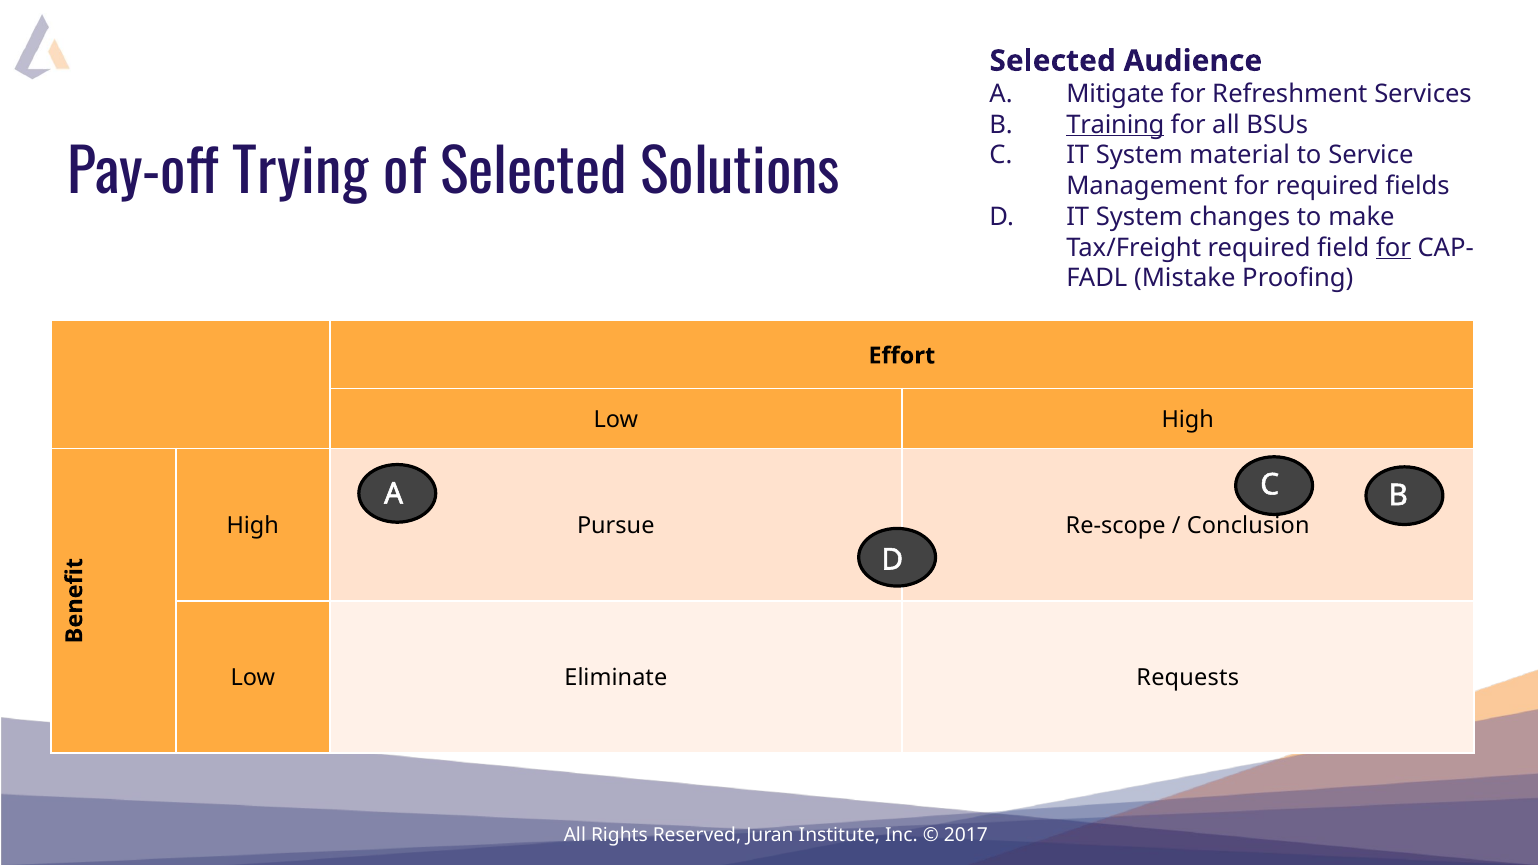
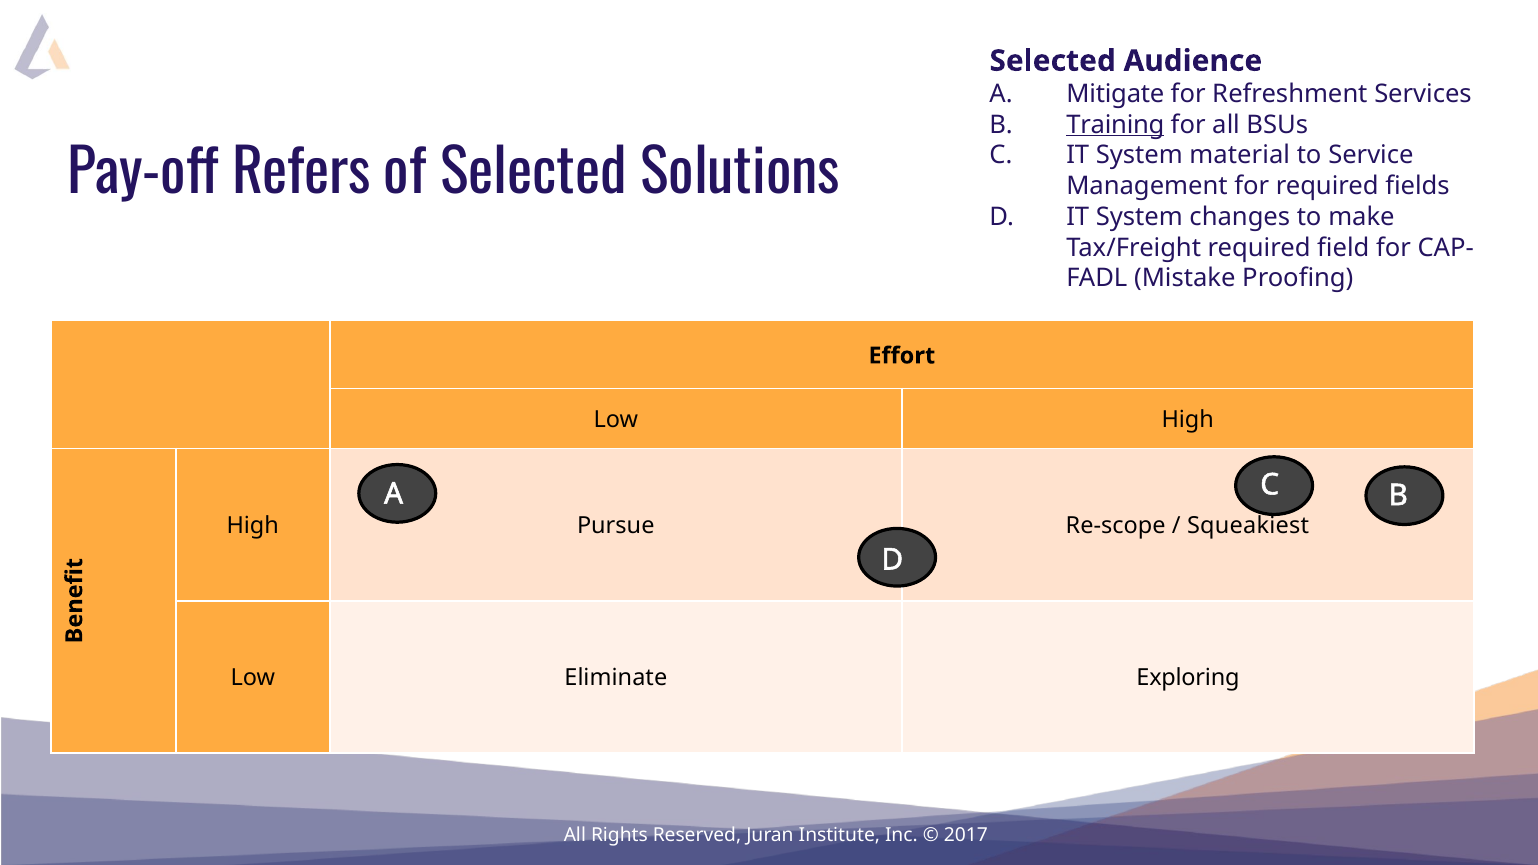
Trying: Trying -> Refers (301, 173)
for underline: present -> none (1394, 248)
Conclusion: Conclusion -> Squeakiest (1248, 526)
Requests: Requests -> Exploring (1188, 678)
